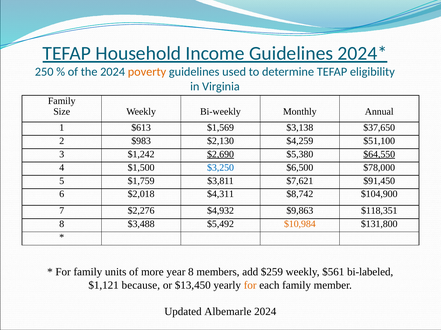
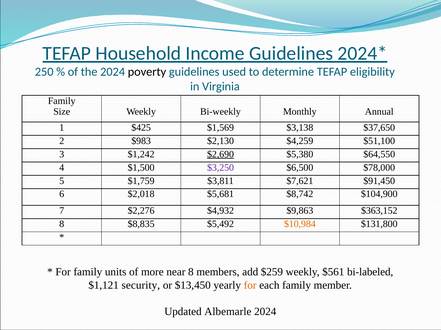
poverty colour: orange -> black (147, 72)
$613: $613 -> $425 (141, 128)
$64,550 underline: present -> none (379, 154)
$3,250 colour: blue -> purple (221, 168)
$4,311: $4,311 -> $5,681 (221, 195)
$118,351: $118,351 -> $363,152 (379, 211)
$3,488: $3,488 -> $8,835 (141, 225)
year: year -> near (176, 273)
because: because -> security (141, 286)
